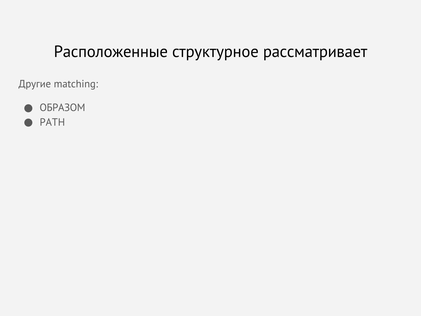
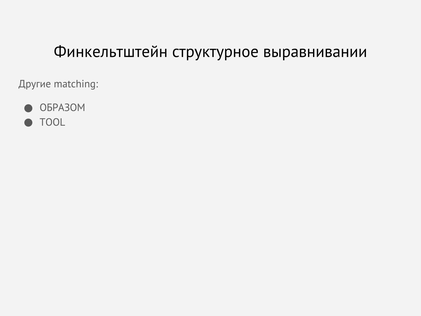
Расположенные: Расположенные -> Финкельтштейн (111, 52)
рассматривает: рассматривает -> выравнивании (315, 52)
PATH: PATH -> TOOL (52, 122)
